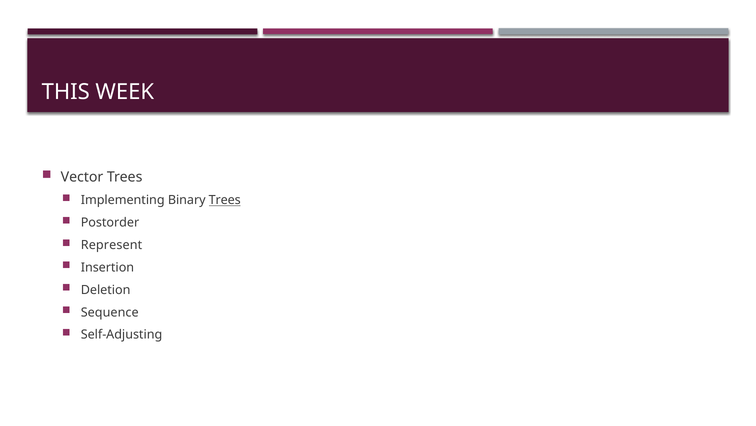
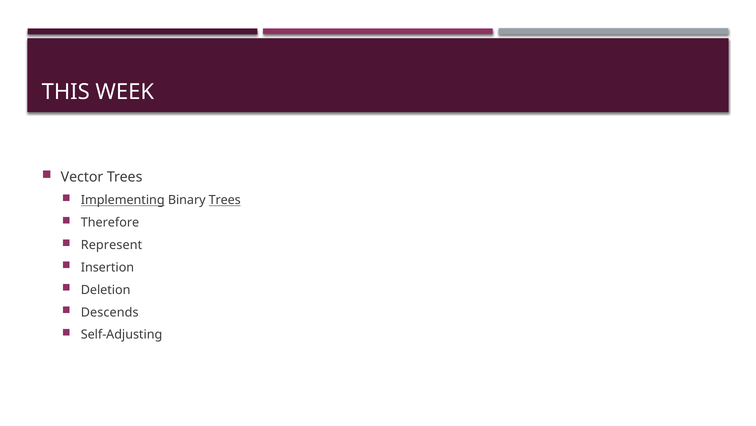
Implementing underline: none -> present (123, 200)
Postorder: Postorder -> Therefore (110, 222)
Sequence: Sequence -> Descends (110, 312)
